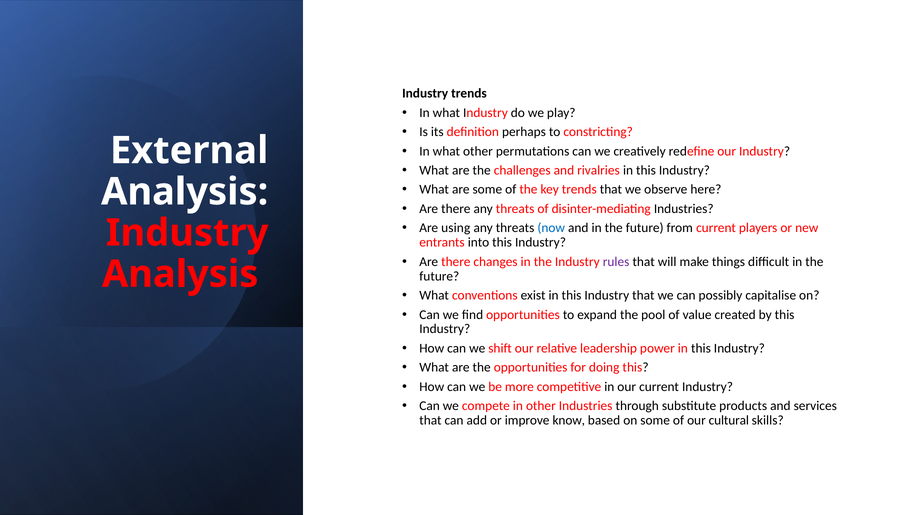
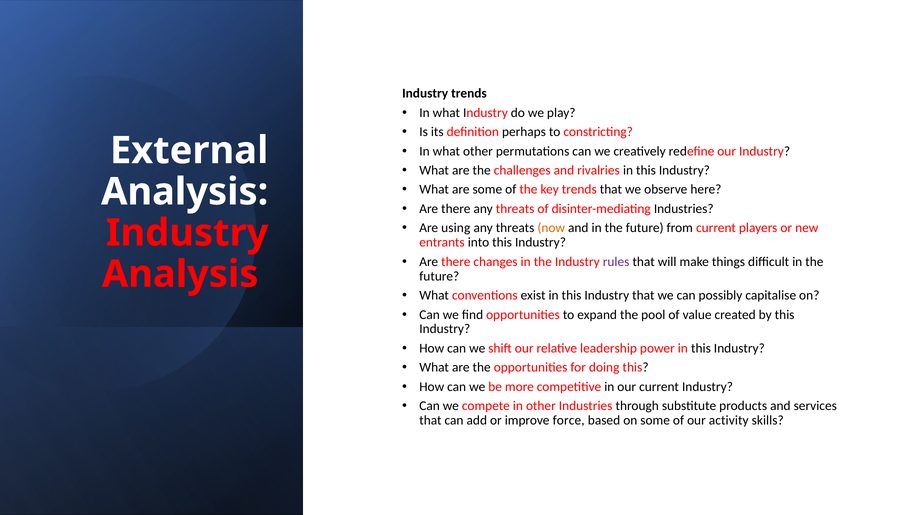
now colour: blue -> orange (551, 228)
know: know -> force (569, 420)
cultural: cultural -> activity (729, 420)
